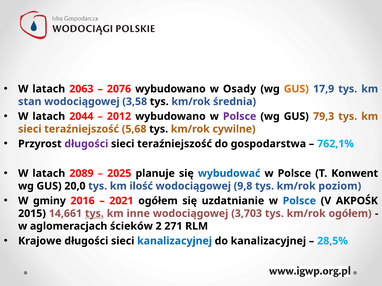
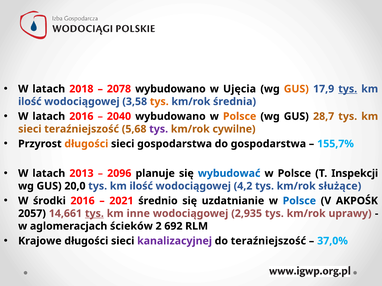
2063: 2063 -> 2018 (81, 89)
2076: 2076 -> 2078 (119, 89)
Osady: Osady -> Ujęcia (240, 89)
tys underline: none -> present (348, 89)
stan: stan -> ilość (30, 102)
tys colour: black -> orange (159, 102)
latach 2044: 2044 -> 2016 (81, 117)
2012: 2012 -> 2040 (119, 117)
Polsce colour: purple -> orange (240, 117)
79,3: 79,3 -> 28,7 (324, 117)
tys colour: black -> purple (159, 129)
długości colour: purple -> orange (86, 144)
teraźniejszość: teraźniejszość -> gospodarstwa (175, 144)
762,1%: 762,1% -> 155,7% (336, 144)
2089: 2089 -> 2013 (82, 174)
2025: 2025 -> 2096 (119, 174)
Konwent: Konwent -> Inspekcji (355, 174)
9,8: 9,8 -> 4,2 (243, 186)
poziom: poziom -> służące (340, 186)
gminy: gminy -> środki (49, 201)
2021 ogółem: ogółem -> średnio (158, 201)
2015: 2015 -> 2057 (32, 214)
3,703: 3,703 -> 2,935 (247, 214)
km/rok ogółem: ogółem -> uprawy (350, 214)
271: 271 -> 692 (173, 226)
kanalizacyjnej colour: blue -> purple (175, 241)
do kanalizacyjnej: kanalizacyjnej -> teraźniejszość (268, 241)
28,5%: 28,5% -> 37,0% (333, 241)
